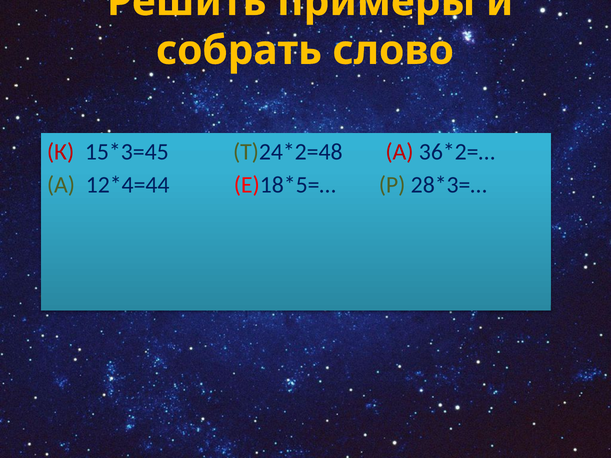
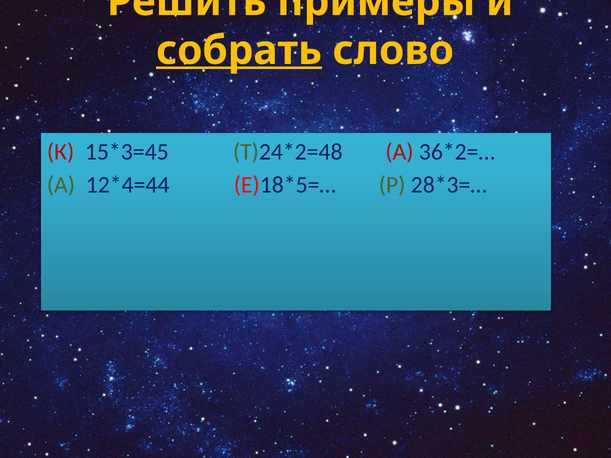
собрать underline: none -> present (239, 50)
